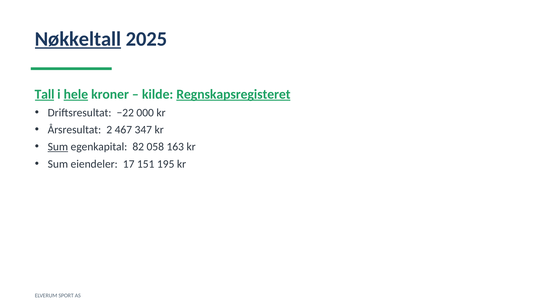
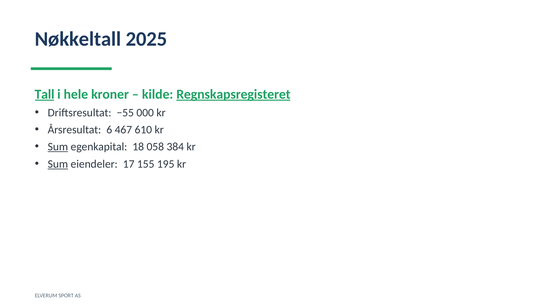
Nøkkeltall underline: present -> none (78, 39)
hele underline: present -> none (76, 94)
−22: −22 -> −55 (125, 113)
2: 2 -> 6 (109, 130)
347: 347 -> 610 (143, 130)
82: 82 -> 18 (138, 147)
163: 163 -> 384 (175, 147)
Sum underline: none -> present (58, 164)
151: 151 -> 155 (146, 164)
